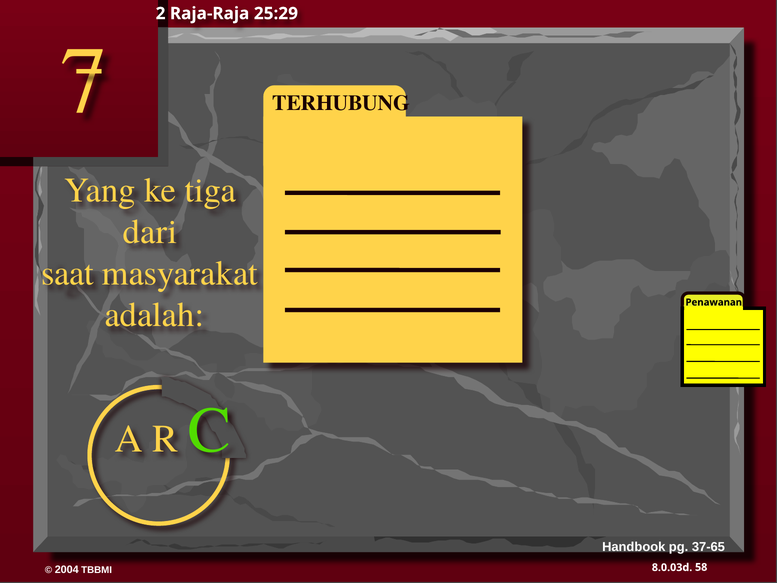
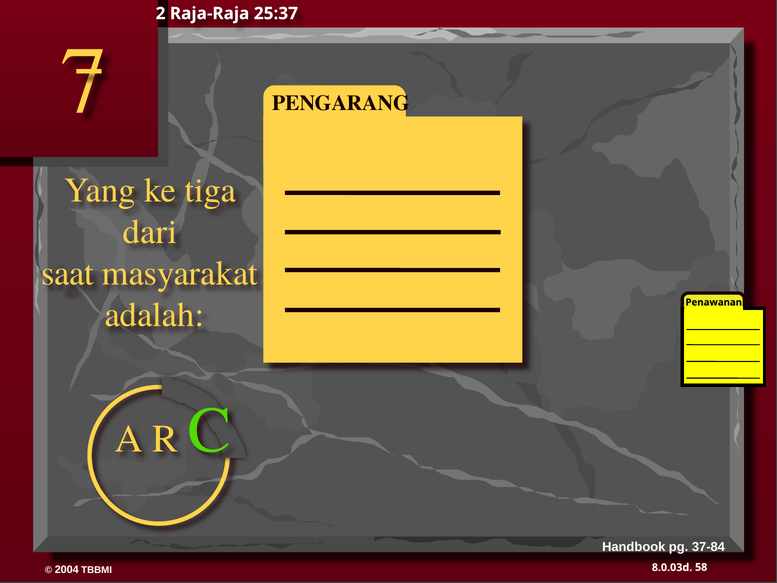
25:29: 25:29 -> 25:37 (276, 13)
TERHUBUNG: TERHUBUNG -> PENGARANG (341, 103)
37-65: 37-65 -> 37-84 (708, 547)
